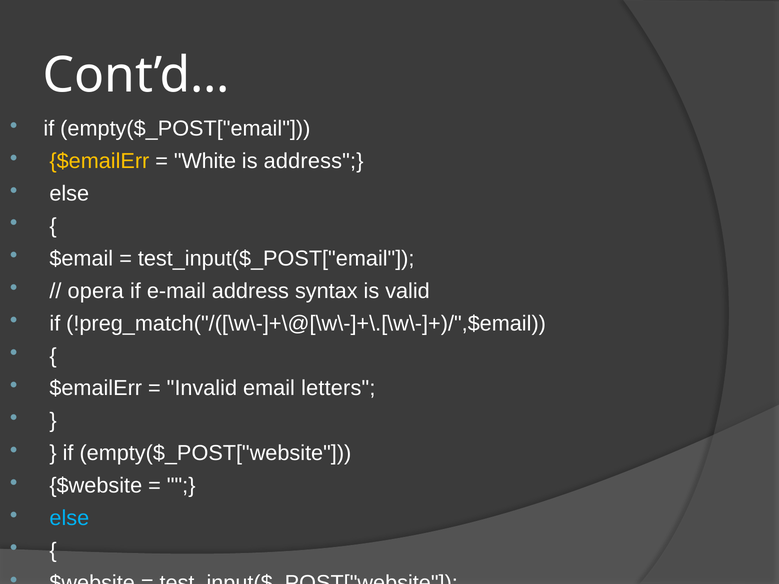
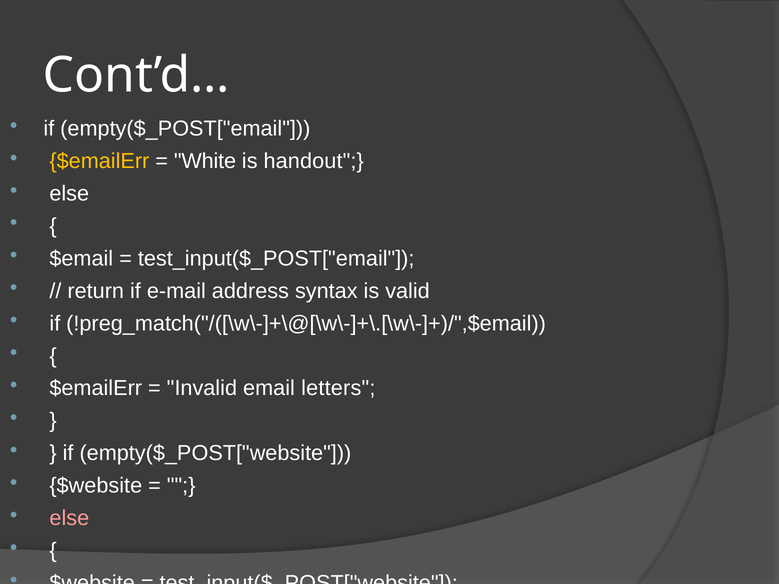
is address: address -> handout (314, 161)
opera: opera -> return (96, 291)
else colour: light blue -> pink (69, 518)
